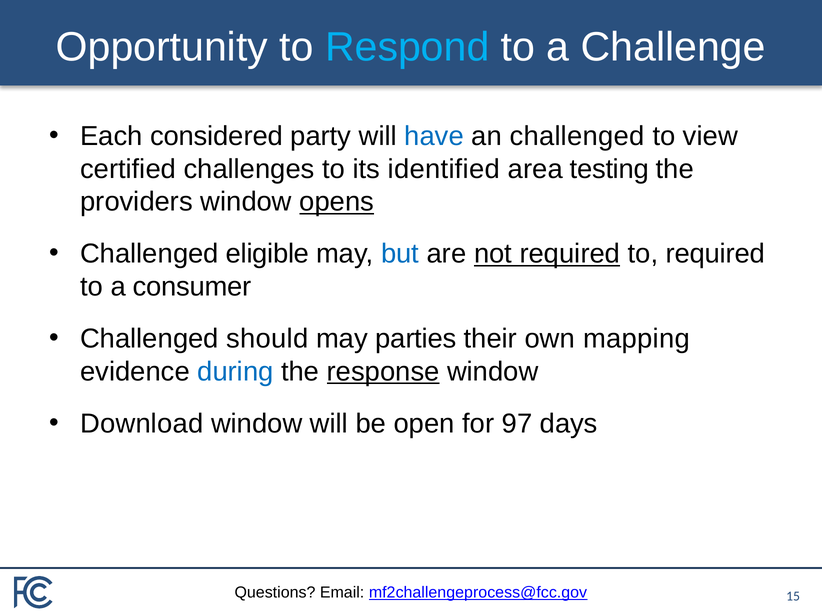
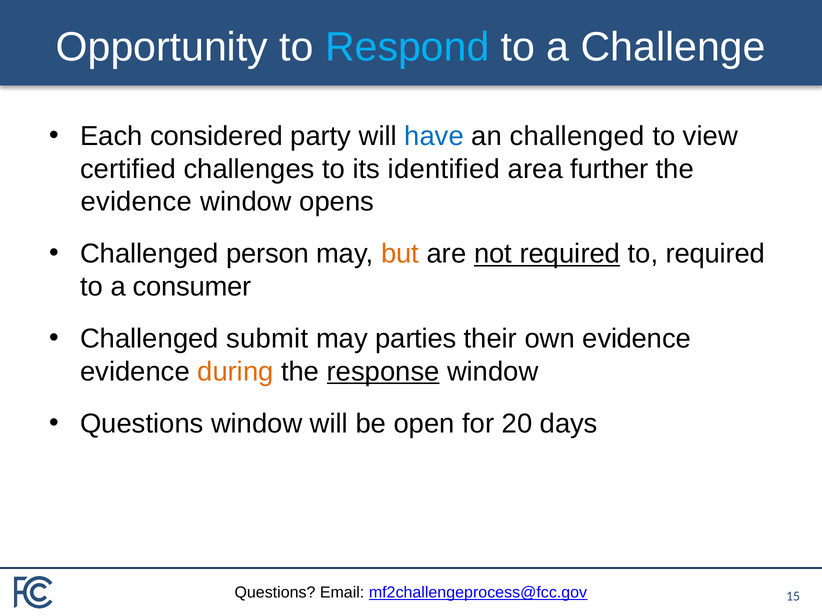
testing: testing -> further (609, 169)
providers: providers -> evidence (136, 202)
opens underline: present -> none (337, 202)
eligible: eligible -> person (268, 254)
but colour: blue -> orange (400, 254)
should: should -> submit (267, 339)
own mapping: mapping -> evidence (637, 339)
during colour: blue -> orange (235, 372)
Download: Download -> Questions (142, 424)
97: 97 -> 20 (517, 424)
